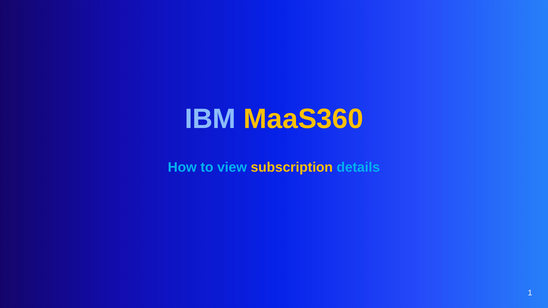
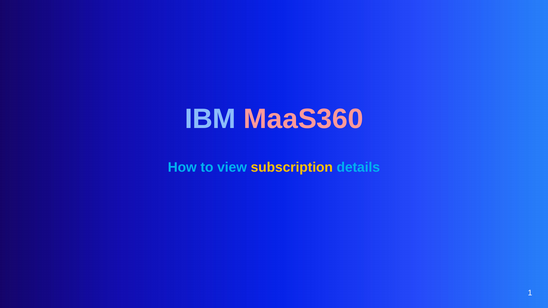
MaaS360 colour: yellow -> pink (303, 119)
